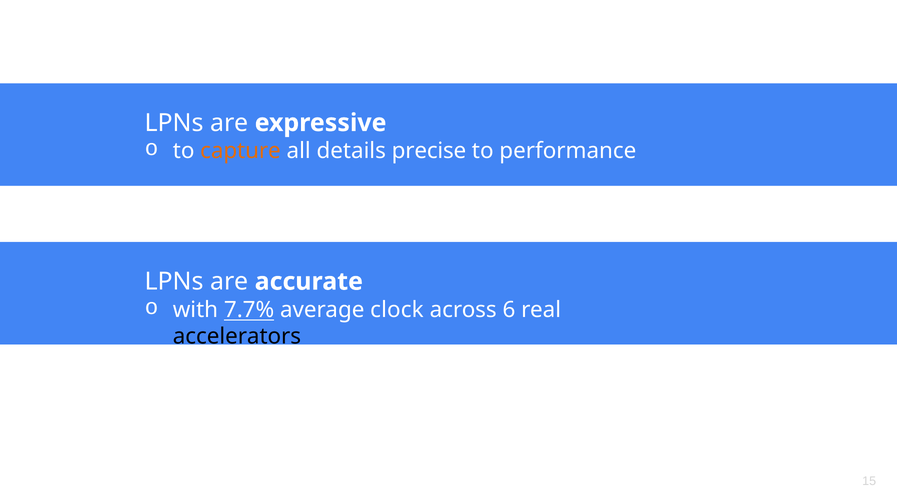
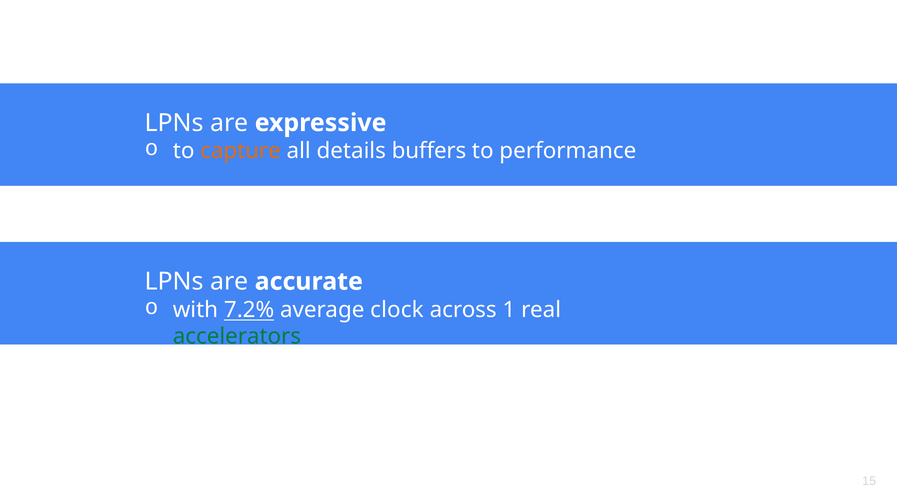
precise: precise -> buffers (429, 151)
7.7%: 7.7% -> 7.2% (249, 310)
6: 6 -> 1 (509, 310)
accelerators colour: black -> green (237, 337)
